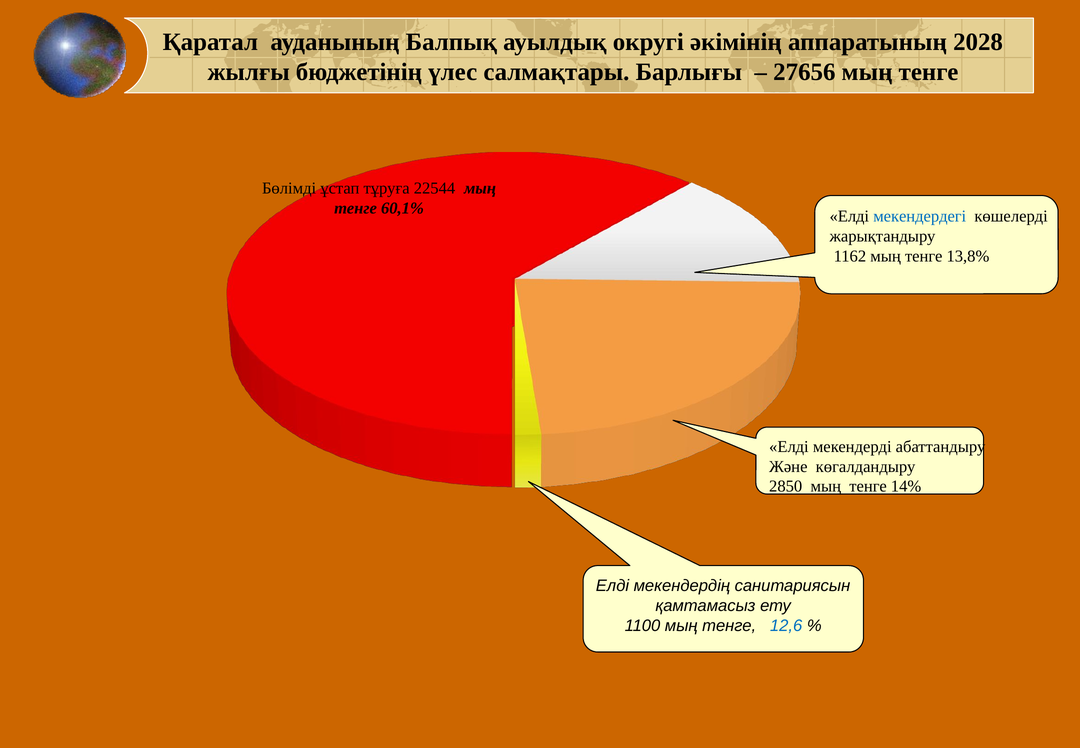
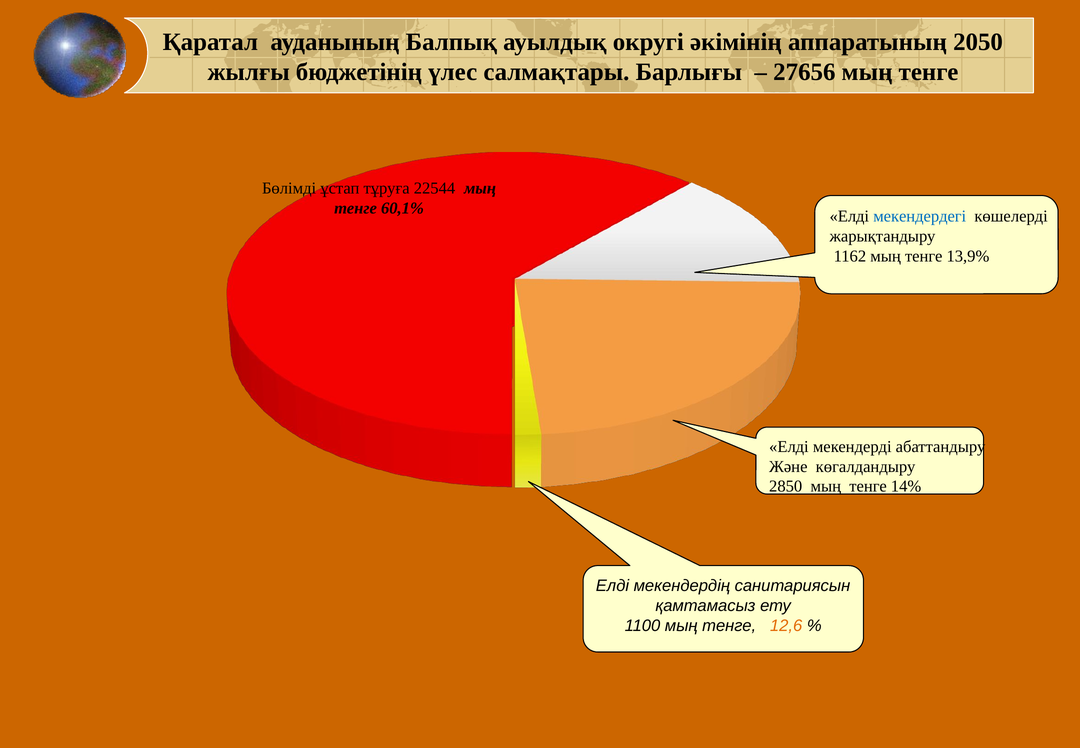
2028: 2028 -> 2050 (978, 42)
13,8%: 13,8% -> 13,9% (968, 256)
12,6 colour: blue -> orange (786, 626)
